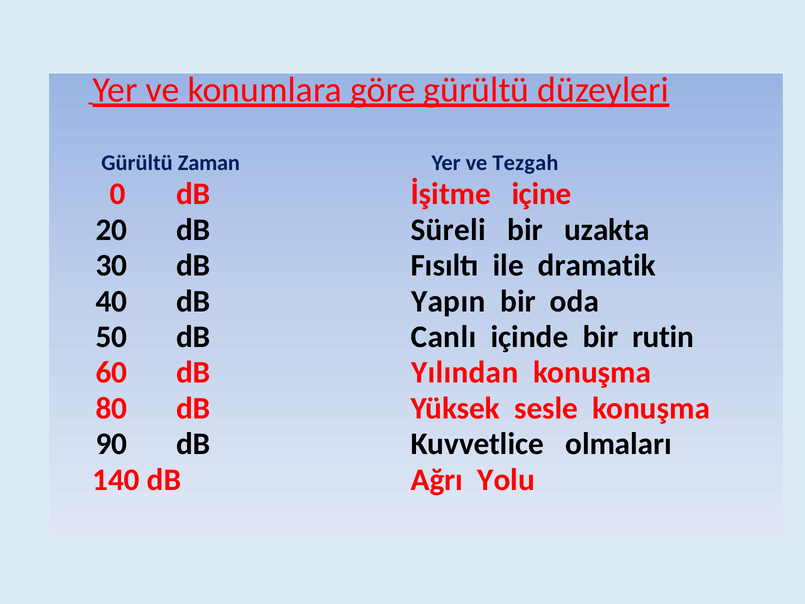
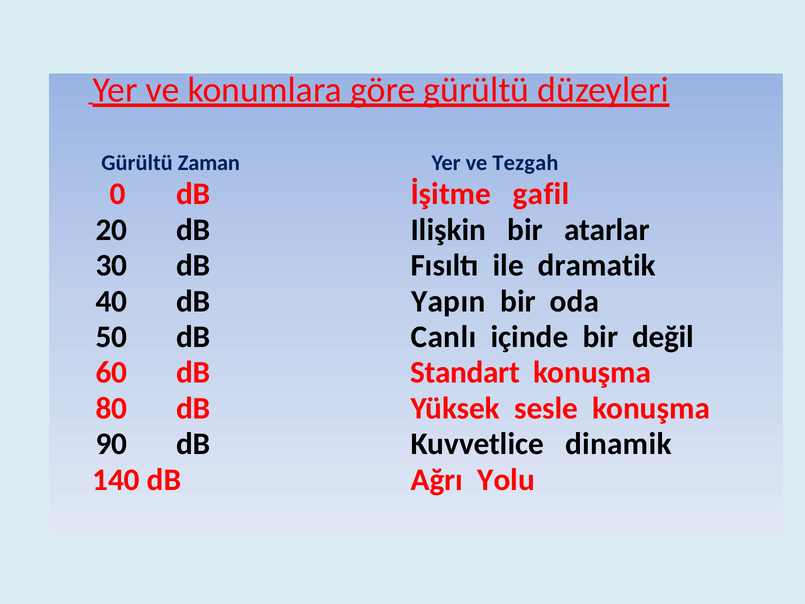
içine: içine -> gafil (541, 194)
Süreli: Süreli -> Ilişkin (448, 230)
uzakta: uzakta -> atarlar (607, 230)
rutin: rutin -> değil (663, 337)
Yılından: Yılından -> Standart (465, 372)
olmaları: olmaları -> dinamik (618, 444)
